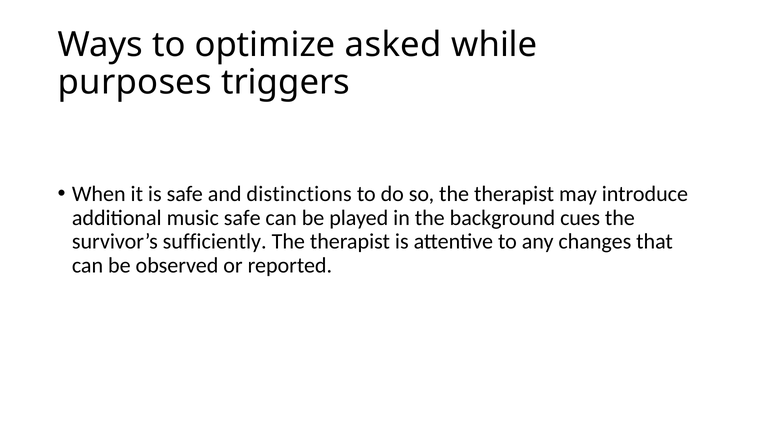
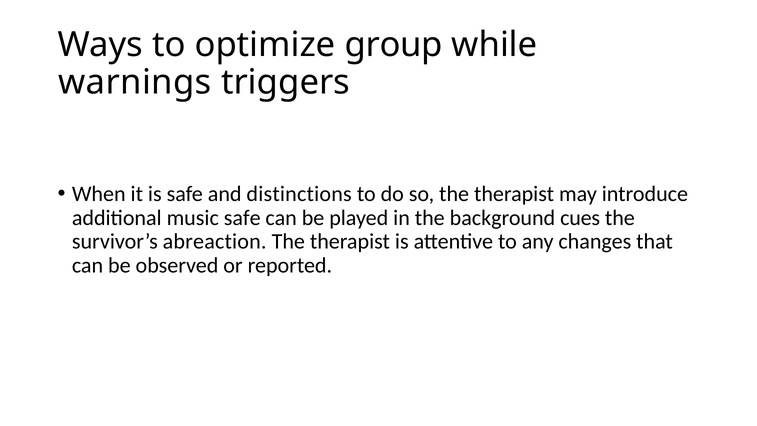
asked: asked -> group (394, 45)
purposes: purposes -> warnings (135, 82)
sufficiently: sufficiently -> abreaction (215, 242)
